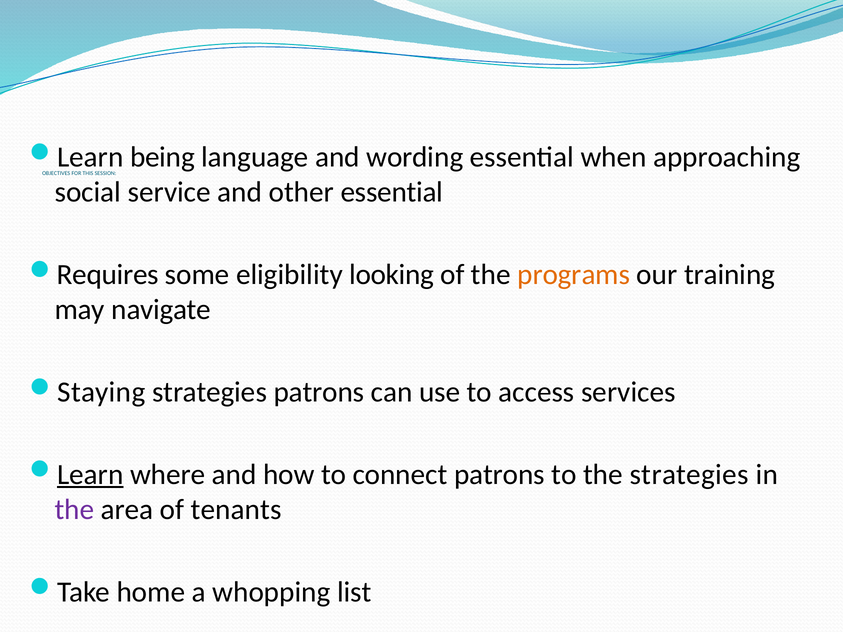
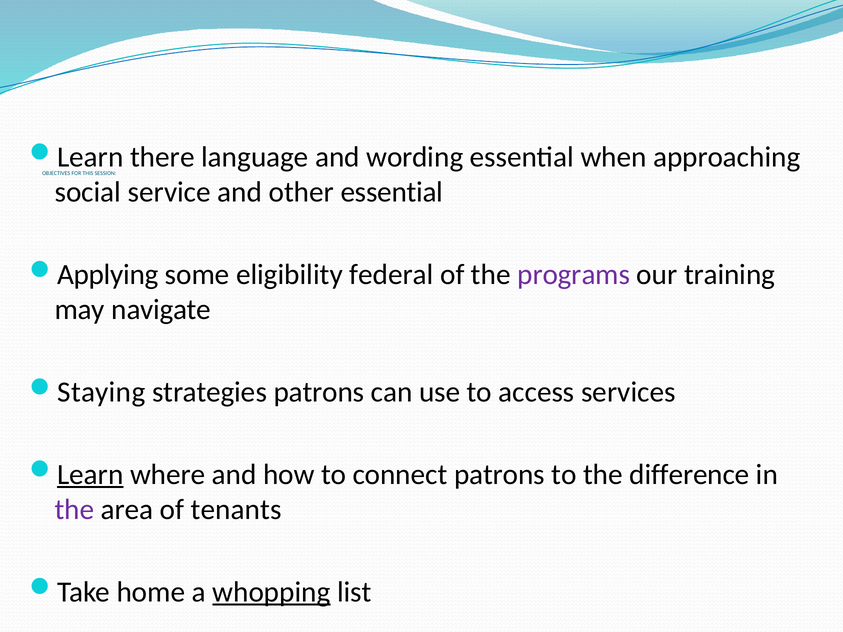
being: being -> there (162, 157)
Requires: Requires -> Applying (108, 275)
looking: looking -> federal (391, 275)
programs colour: orange -> purple (574, 275)
the strategies: strategies -> difference (689, 475)
whopping underline: none -> present (271, 592)
